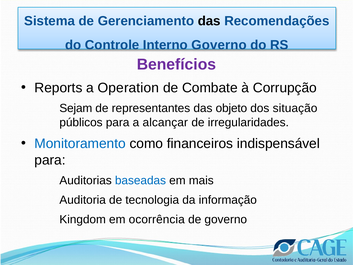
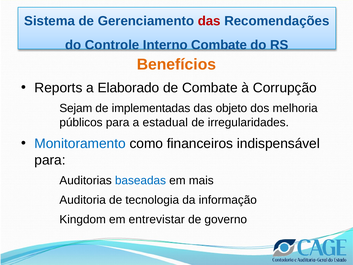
das colour: black -> red (209, 21)
Interno Governo: Governo -> Combate (219, 45)
Benefícios colour: purple -> orange (176, 64)
Operation: Operation -> Elaborado (128, 88)
representantes: representantes -> implementadas (151, 108)
situação: situação -> melhoria (295, 108)
alcançar: alcançar -> estadual (165, 122)
ocorrência: ocorrência -> entrevistar (157, 219)
